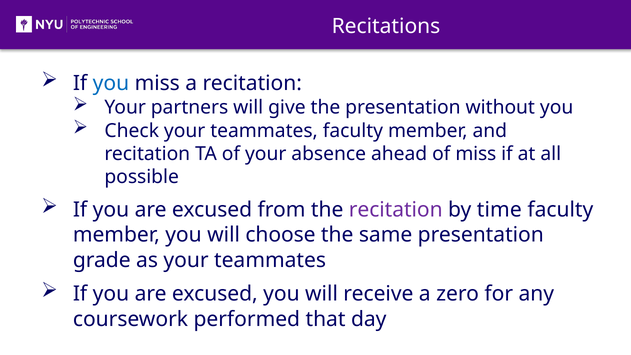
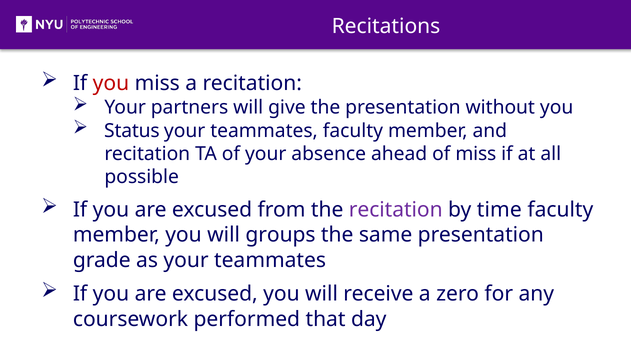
you colour: blue -> red (111, 83)
Check: Check -> Status (132, 131)
choose: choose -> groups (281, 235)
